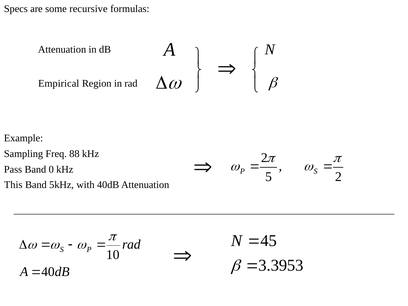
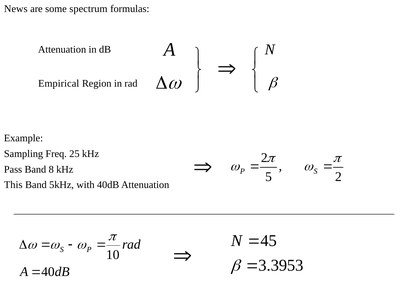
Specs: Specs -> News (16, 9)
recursive: recursive -> spectrum (88, 9)
88: 88 -> 25 (74, 154)
0: 0 -> 8 (51, 169)
